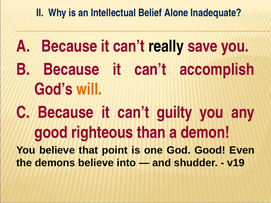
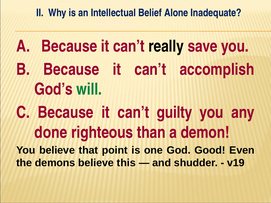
will colour: orange -> green (89, 89)
good: good -> done (51, 133)
into: into -> this (126, 163)
